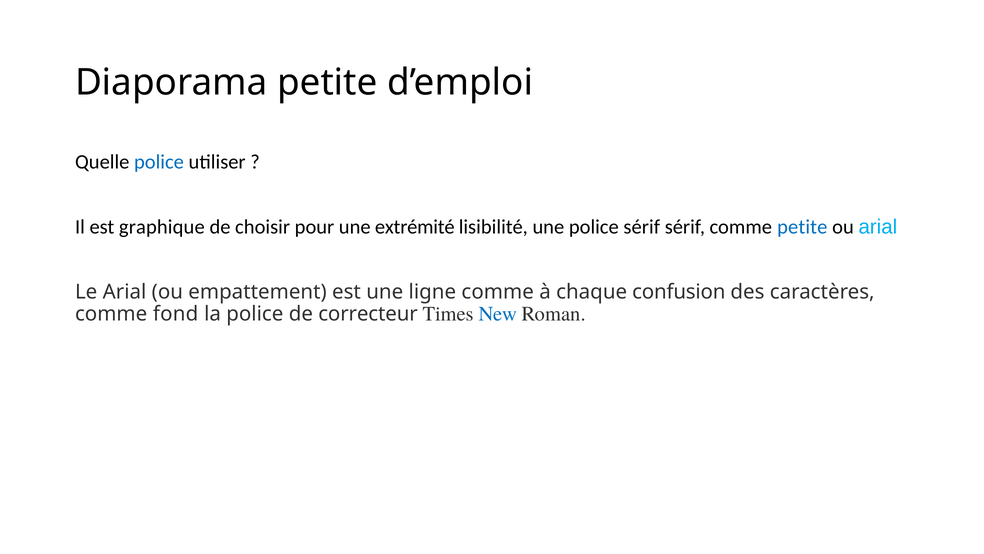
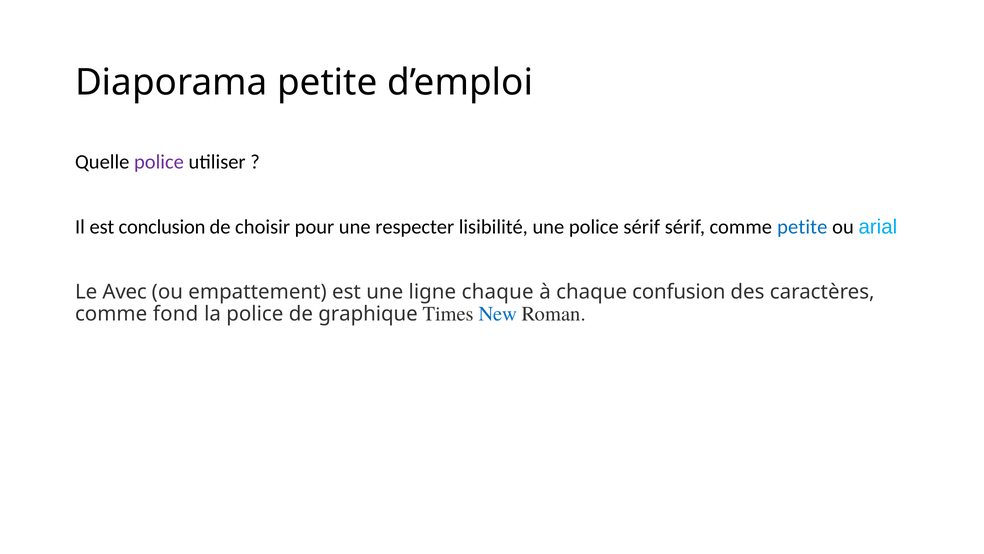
police colour: blue -> purple (159, 162)
graphique: graphique -> conclusion (162, 227)
extrémité: extrémité -> respecter (415, 227)
Le Arial: Arial -> Avec (125, 292)
ligne comme: comme -> chaque (498, 292)
correcteur: correcteur -> graphique (368, 314)
